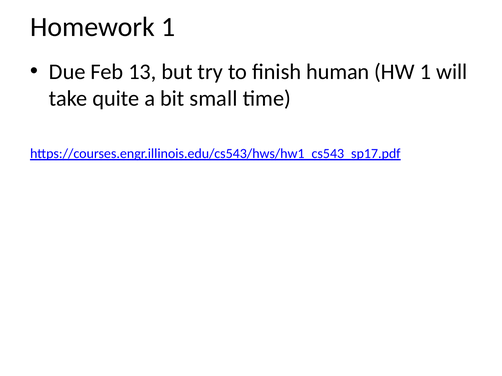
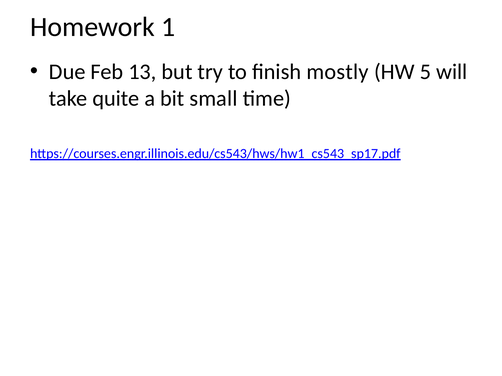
human: human -> mostly (338, 72)
HW 1: 1 -> 5 (425, 72)
